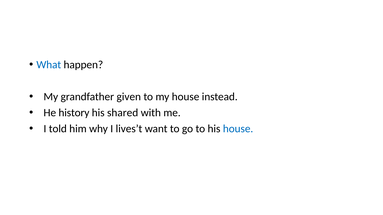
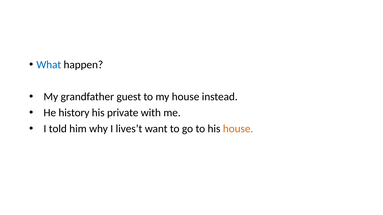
given: given -> guest (129, 97)
shared: shared -> private (123, 113)
house colour: blue -> orange (238, 129)
